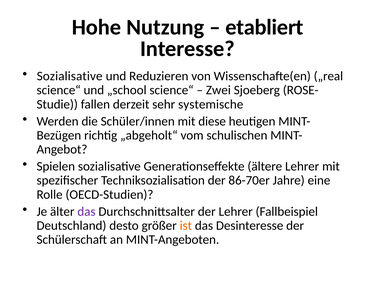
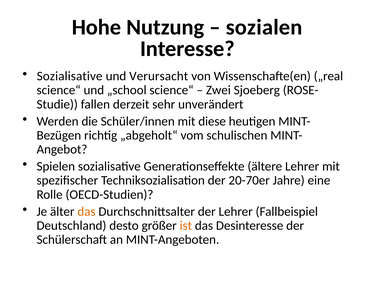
etabliert: etabliert -> sozialen (264, 27)
Reduzieren: Reduzieren -> Verursacht (159, 76)
systemische: systemische -> unverändert (211, 104)
86-70er: 86-70er -> 20-70er (249, 181)
das colour: purple -> orange (86, 212)
